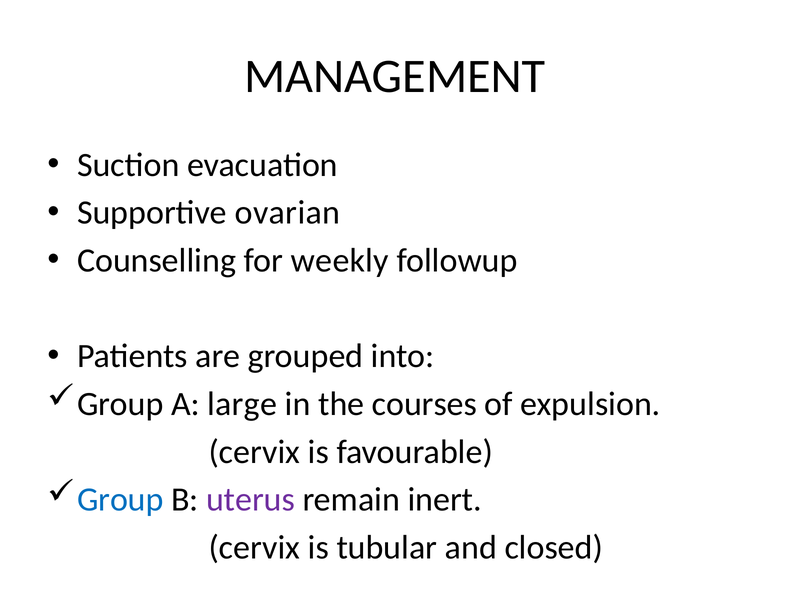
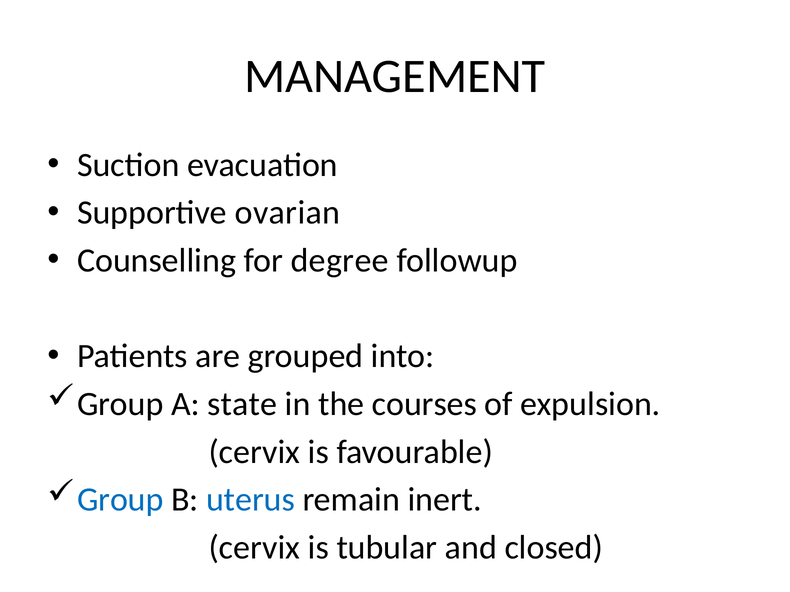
weekly: weekly -> degree (340, 261)
large: large -> state (242, 404)
uterus colour: purple -> blue (251, 500)
